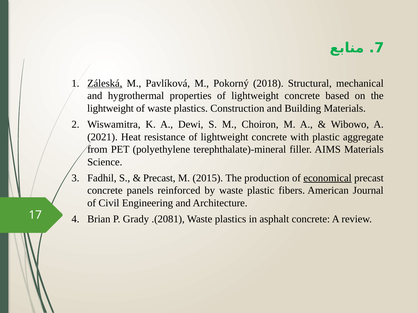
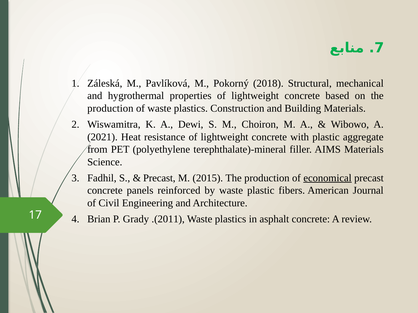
Záleská underline: present -> none (105, 83)
lightweight: lightweight -> production (110, 109)
.(2081: .(2081 -> .(2011 (168, 219)
